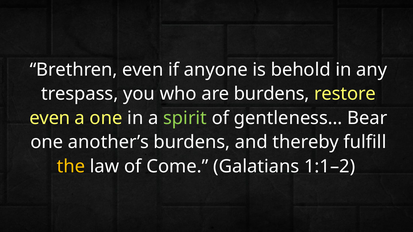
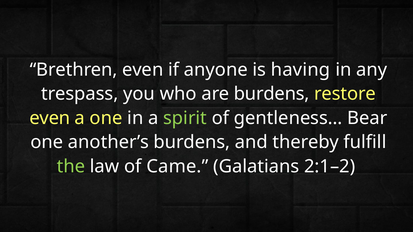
behold: behold -> having (301, 70)
the colour: yellow -> light green (71, 167)
Come: Come -> Came (177, 167)
1:1–2: 1:1–2 -> 2:1–2 (330, 167)
